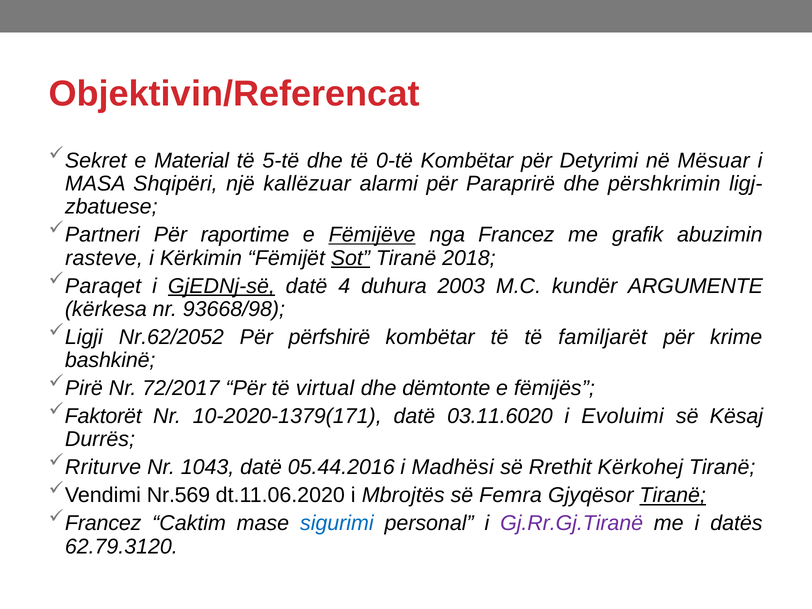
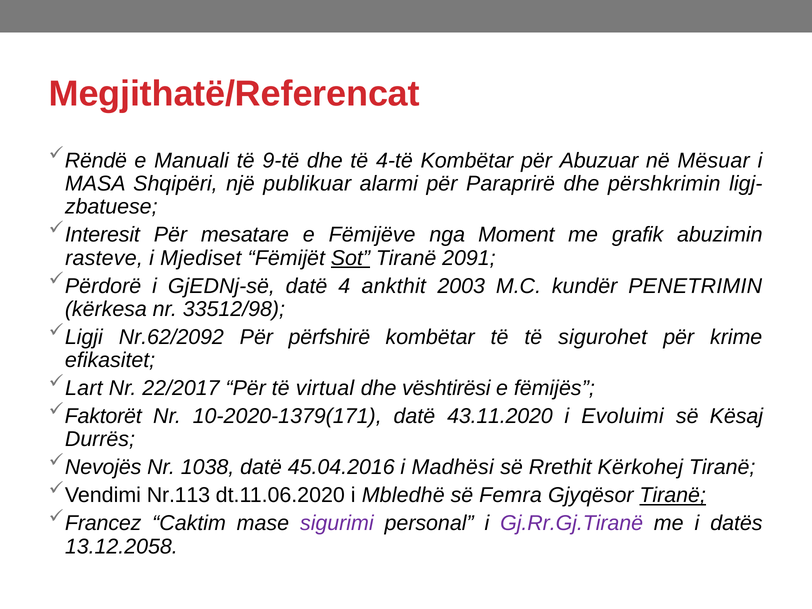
Objektivin/Referencat: Objektivin/Referencat -> Megjithatë/Referencat (234, 94)
Sekret: Sekret -> Rëndë (96, 161)
Material: Material -> Manuali (192, 161)
5-të: 5-të -> 9-të (281, 161)
0-të: 0-të -> 4-të (394, 161)
Detyrimi: Detyrimi -> Abuzuar (599, 161)
kallëzuar: kallëzuar -> publikuar (307, 184)
Partneri: Partneri -> Interesit (102, 235)
raportime: raportime -> mesatare (245, 235)
Fëmijëve underline: present -> none (372, 235)
nga Francez: Francez -> Moment (516, 235)
Kërkimin: Kërkimin -> Mjediset (201, 258)
2018: 2018 -> 2091 (469, 258)
Paraqet: Paraqet -> Përdorë (103, 286)
GjEDNj-së underline: present -> none (221, 286)
duhura: duhura -> ankthit (394, 286)
ARGUMENTE: ARGUMENTE -> PENETRIMIN (695, 286)
93668/98: 93668/98 -> 33512/98 (234, 309)
Nr.62/2052: Nr.62/2052 -> Nr.62/2092 (171, 337)
familjarët: familjarët -> sigurohet (603, 337)
bashkinë: bashkinë -> efikasitet (110, 360)
Pirë: Pirë -> Lart (84, 388)
72/2017: 72/2017 -> 22/2017 (181, 388)
dëmtonte: dëmtonte -> vështirësi (446, 388)
03.11.6020: 03.11.6020 -> 43.11.2020 (500, 416)
Rriturve: Rriturve -> Nevojës (103, 467)
1043: 1043 -> 1038 (208, 467)
05.44.2016: 05.44.2016 -> 45.04.2016 (341, 467)
Nr.569: Nr.569 -> Nr.113 (178, 495)
Mbrojtës: Mbrojtës -> Mbledhë (403, 495)
sigurimi colour: blue -> purple (337, 523)
62.79.3120: 62.79.3120 -> 13.12.2058 (121, 547)
